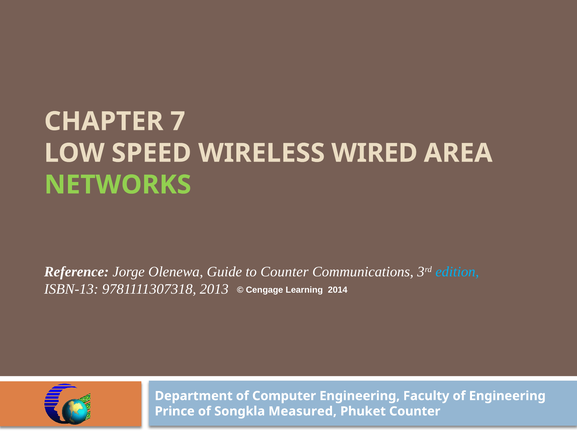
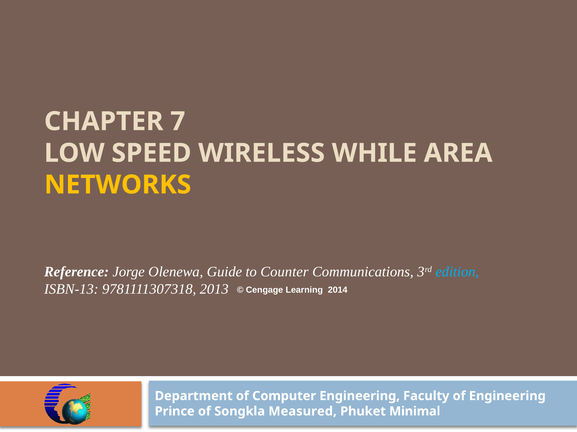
WIRED: WIRED -> WHILE (374, 153)
NETWORKS colour: light green -> yellow (118, 185)
Phuket Counter: Counter -> Minimal (415, 412)
